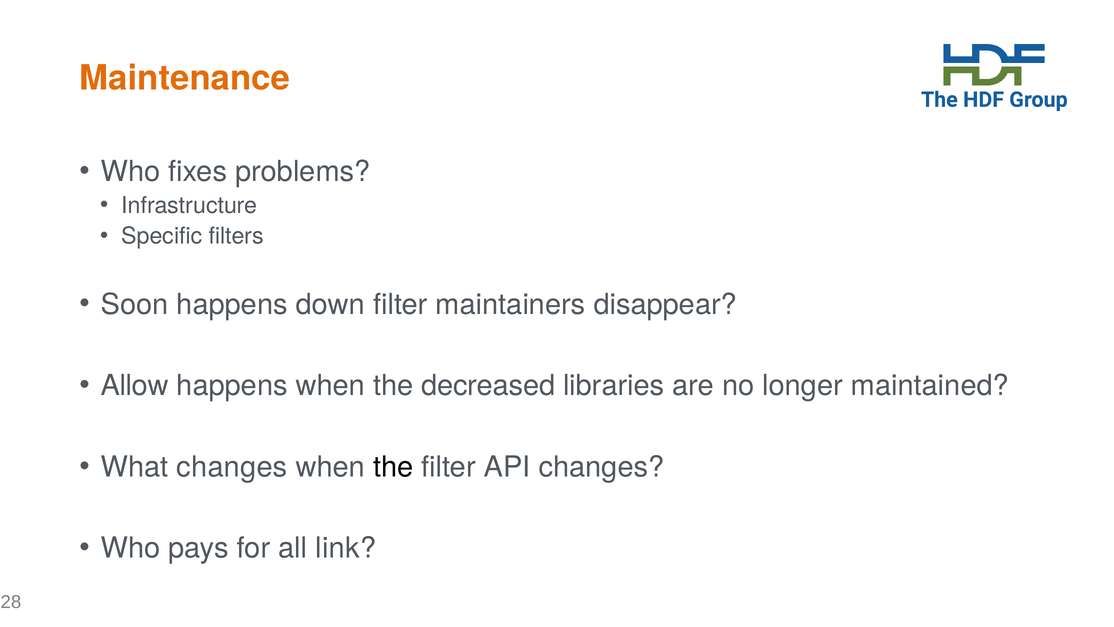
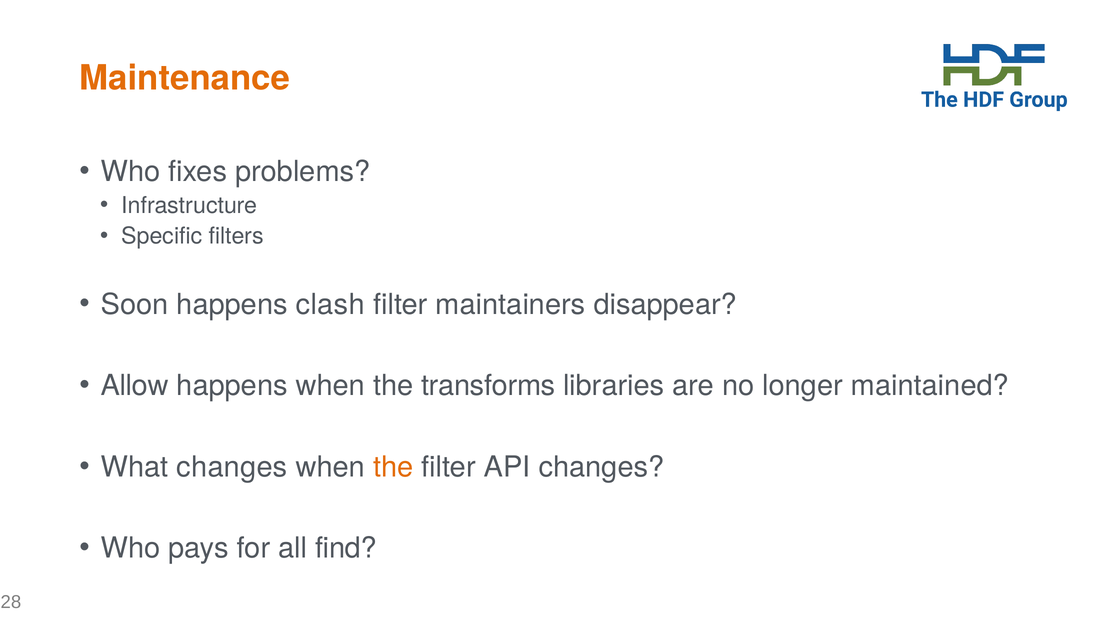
down: down -> clash (330, 304)
decreased: decreased -> transforms (488, 386)
the colour: black -> orange (393, 467)
link: link -> find (346, 548)
